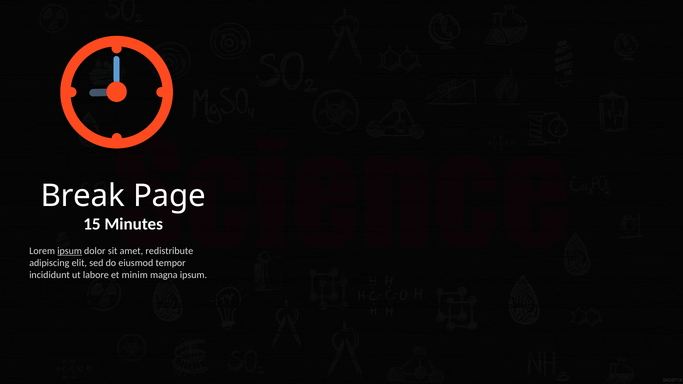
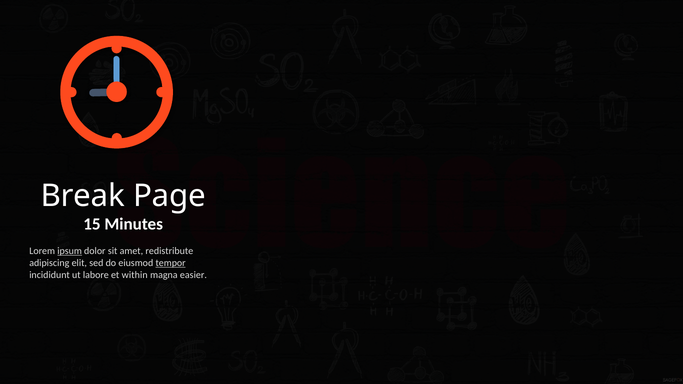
tempor underline: none -> present (171, 263)
minim: minim -> within (135, 275)
magna ipsum: ipsum -> easier (193, 275)
